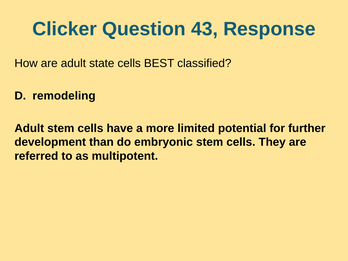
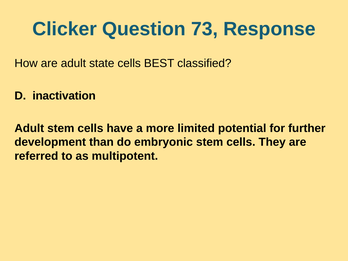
43: 43 -> 73 (205, 29)
remodeling: remodeling -> inactivation (64, 96)
